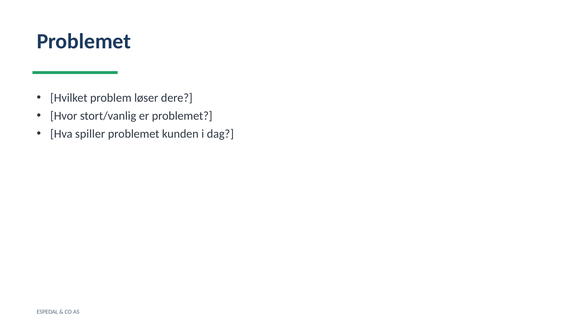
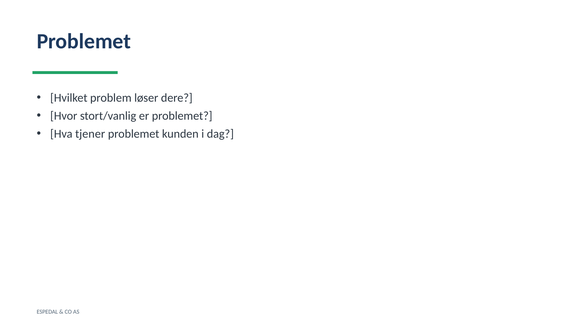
spiller: spiller -> tjener (90, 134)
